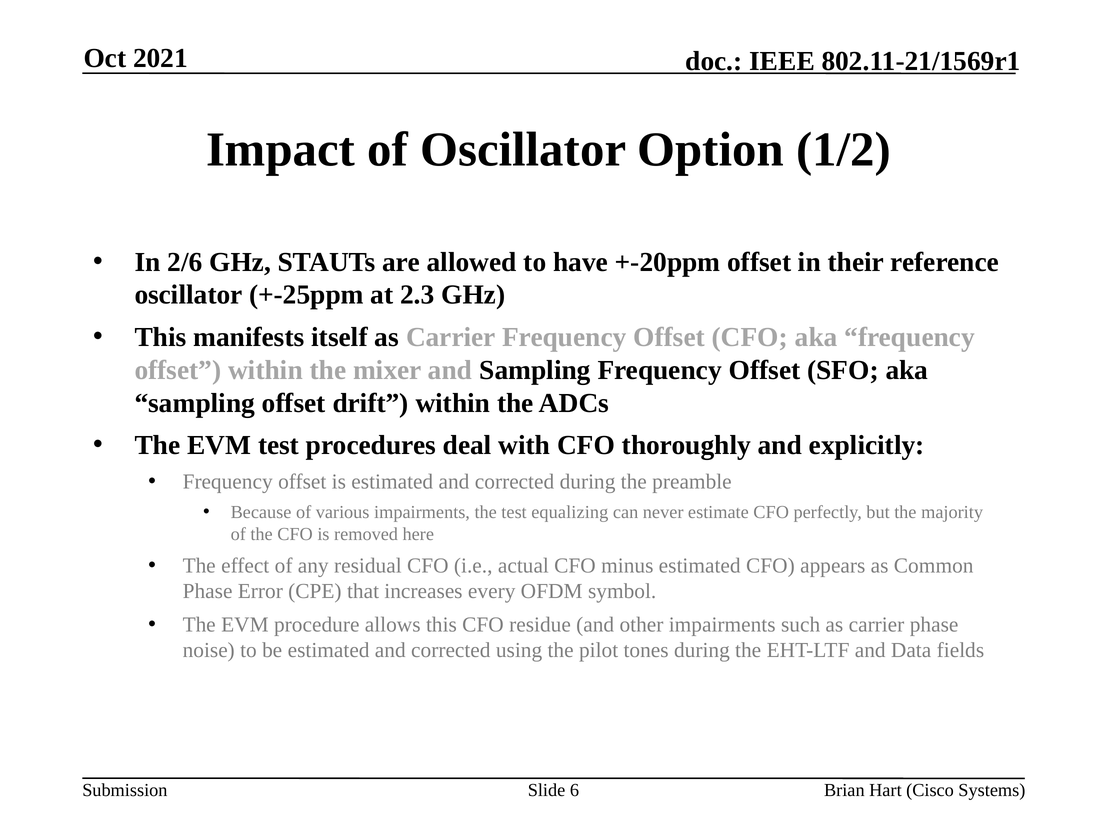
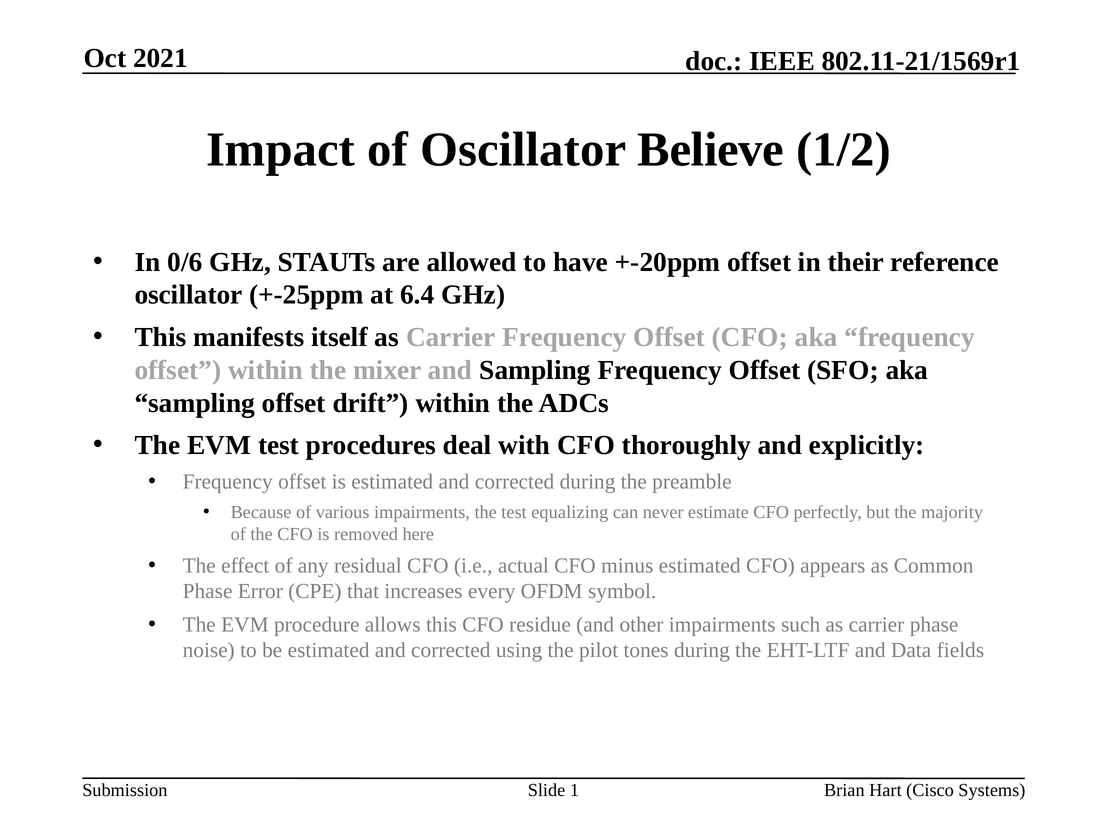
Option: Option -> Believe (711, 150)
2/6: 2/6 -> 0/6 (185, 262)
2.3: 2.3 -> 6.4 (417, 295)
6: 6 -> 1 (574, 790)
